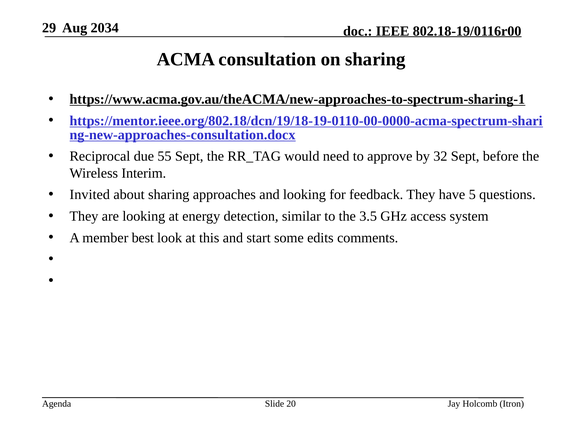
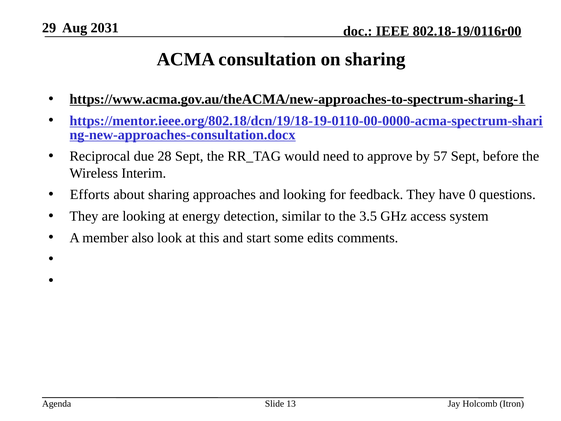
2034: 2034 -> 2031 (105, 28)
55: 55 -> 28 (164, 156)
32: 32 -> 57 (440, 156)
Invited: Invited -> Efforts (90, 195)
5: 5 -> 0 (472, 195)
best: best -> also (143, 238)
20: 20 -> 13 (291, 404)
